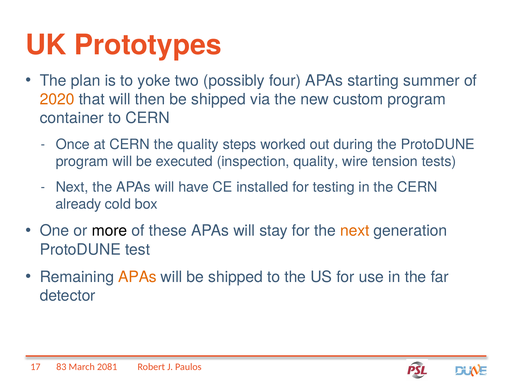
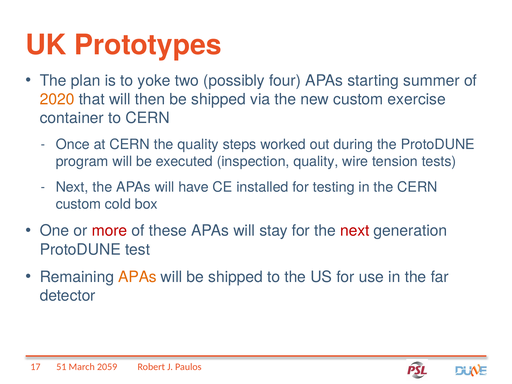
custom program: program -> exercise (417, 99)
already: already -> custom (78, 204)
more colour: black -> red (109, 231)
next colour: orange -> red (355, 231)
83: 83 -> 51 (61, 367)
2081: 2081 -> 2059 (107, 367)
